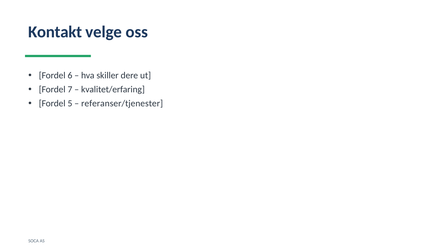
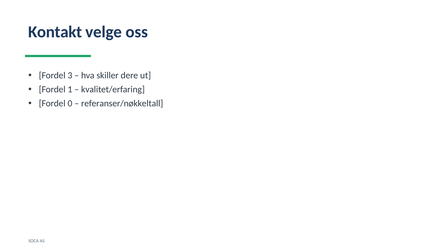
6: 6 -> 3 (70, 76)
7: 7 -> 1 (70, 89)
5: 5 -> 0 (70, 103)
referanser/tjenester: referanser/tjenester -> referanser/nøkkeltall (122, 103)
